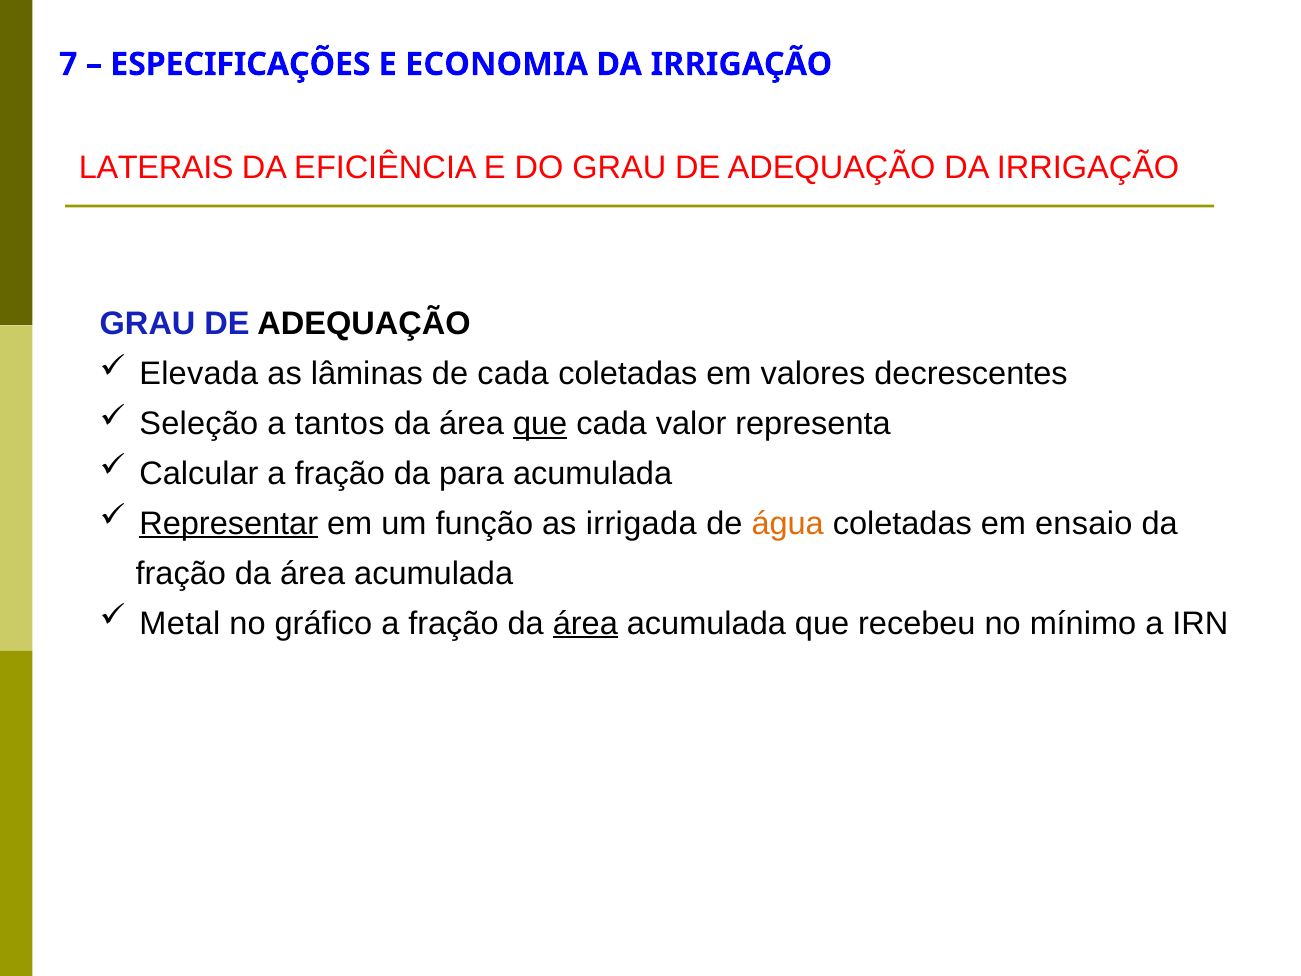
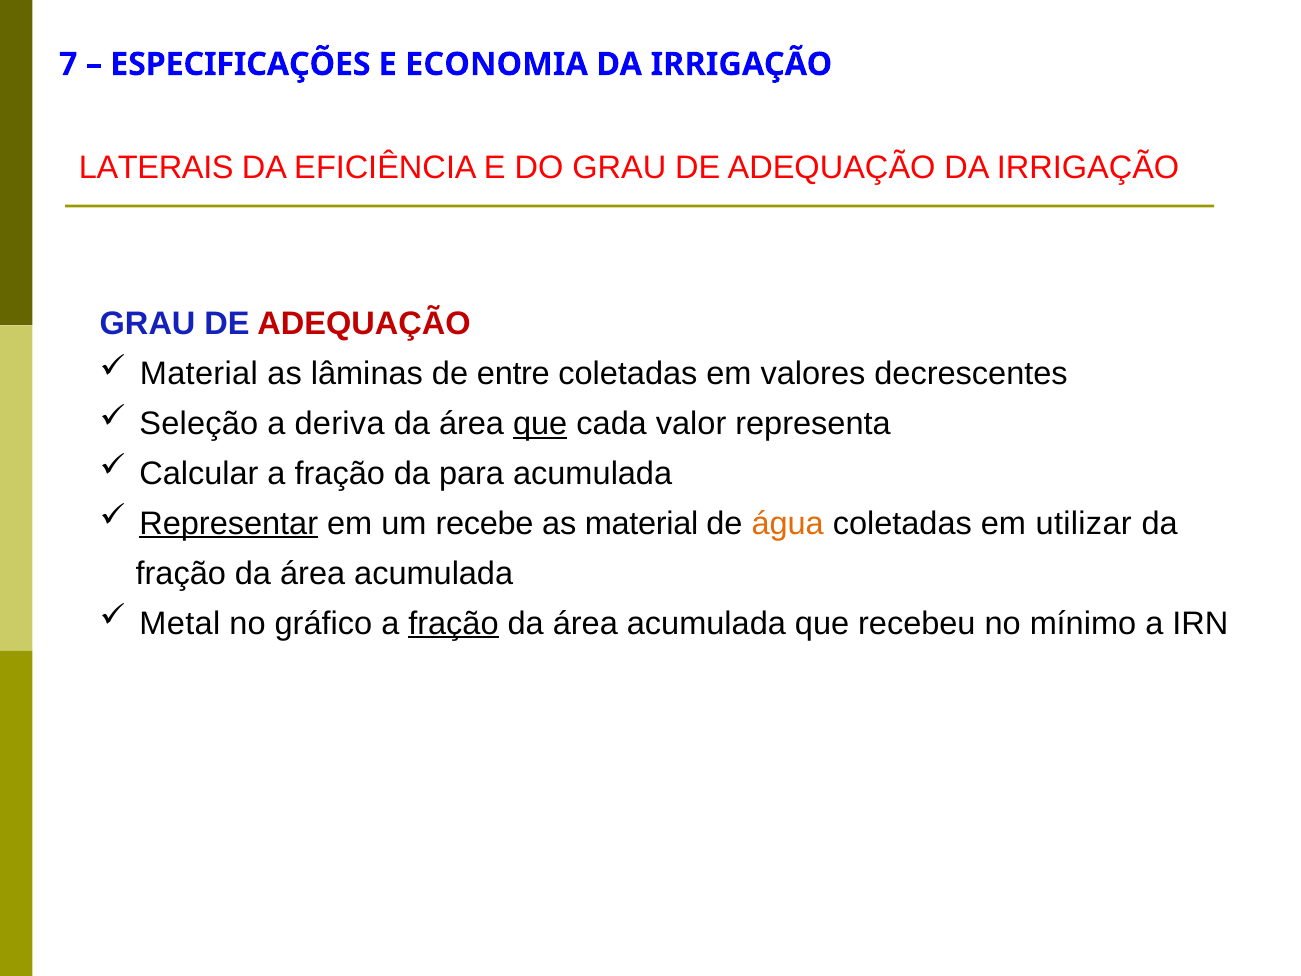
ADEQUAÇÃO colour: black -> red (364, 324)
Elevada: Elevada -> Material (199, 374)
de cada: cada -> entre (513, 374)
tantos: tantos -> deriva (340, 424)
função: função -> recebe (484, 523)
as irrigada: irrigada -> material (642, 523)
ensaio: ensaio -> utilizar (1084, 523)
fração underline: none -> present (453, 623)
área underline: present -> none (585, 623)
